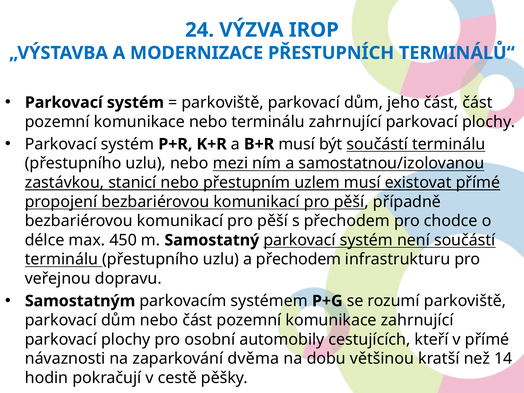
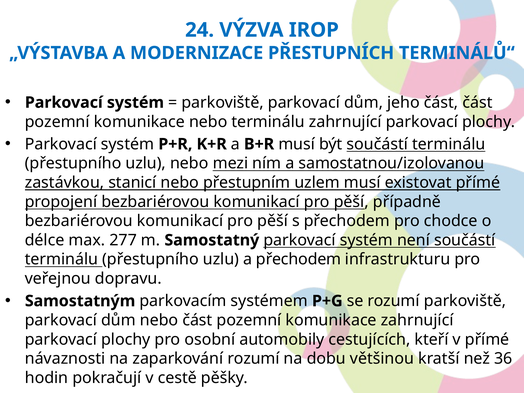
450: 450 -> 277 (123, 240)
zaparkování dvěma: dvěma -> rozumí (254, 359)
14: 14 -> 36 (503, 359)
